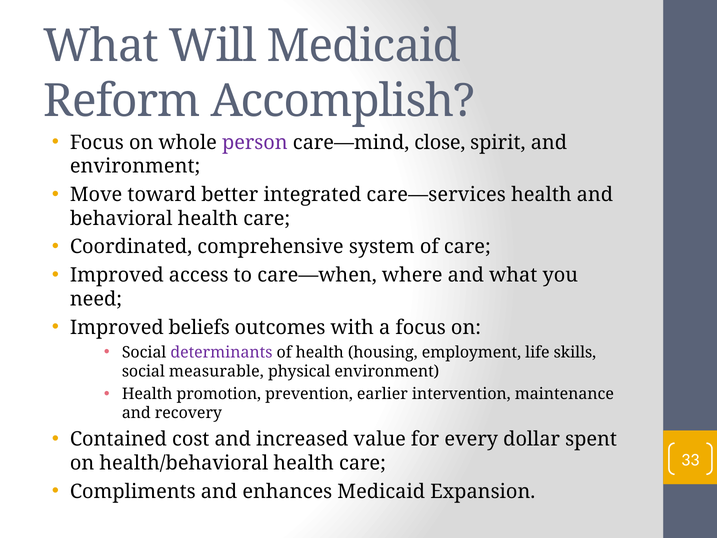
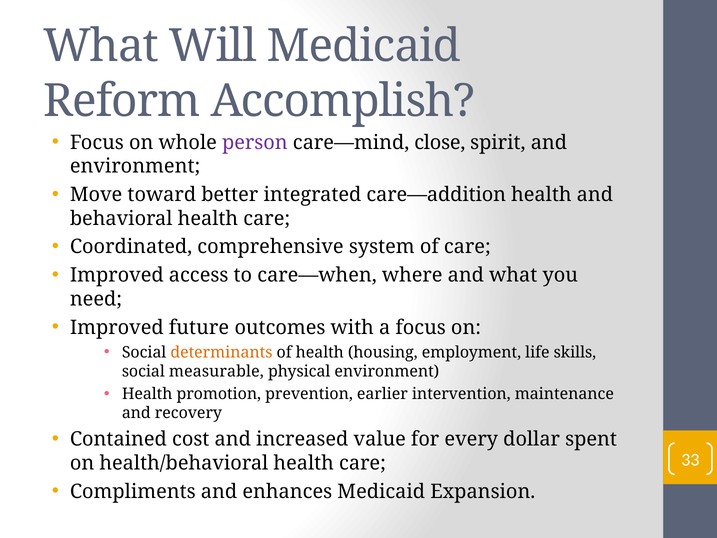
care—services: care—services -> care—addition (436, 195)
beliefs: beliefs -> future (199, 327)
determinants colour: purple -> orange (221, 352)
